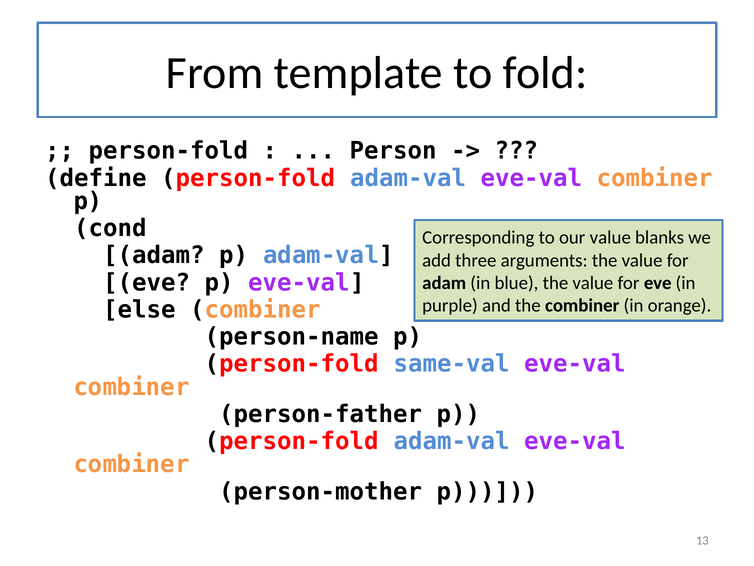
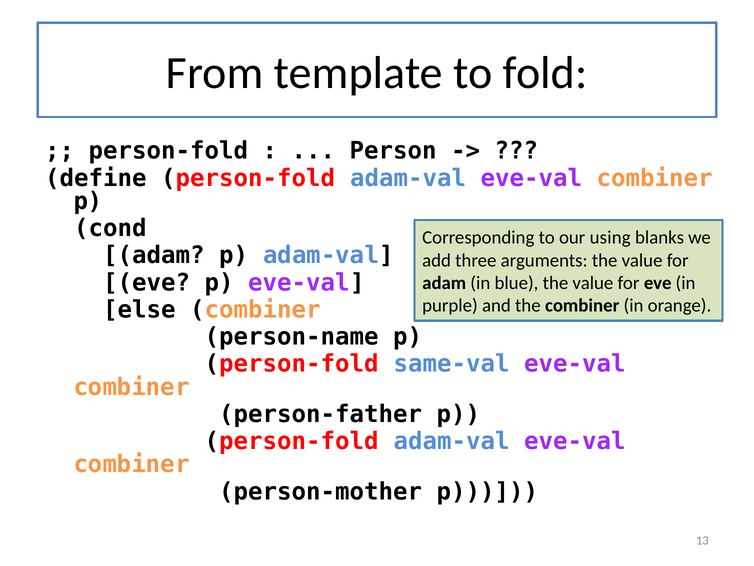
our value: value -> using (610, 238)
